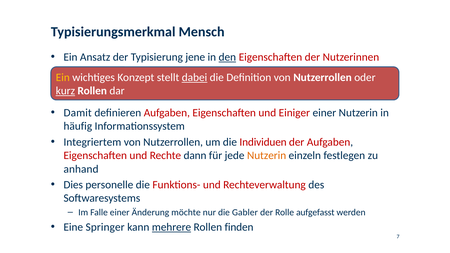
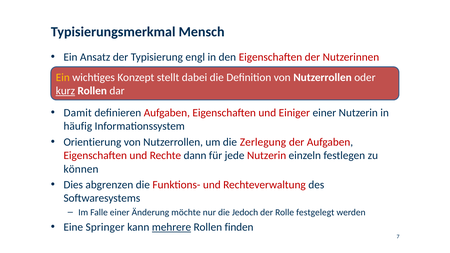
jene: jene -> engl (195, 57)
den underline: present -> none (227, 57)
dabei underline: present -> none (194, 77)
Integriertem: Integriertem -> Orientierung (92, 142)
Individuen: Individuen -> Zerlegung (263, 142)
Nutzerin colour: orange -> red (267, 156)
anhand: anhand -> können (81, 169)
personelle: personelle -> abgrenzen (109, 185)
Gabler: Gabler -> Jedoch (245, 212)
aufgefasst: aufgefasst -> festgelegt (315, 212)
